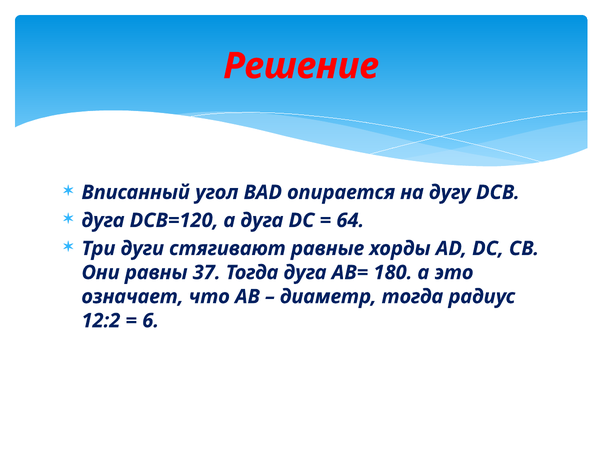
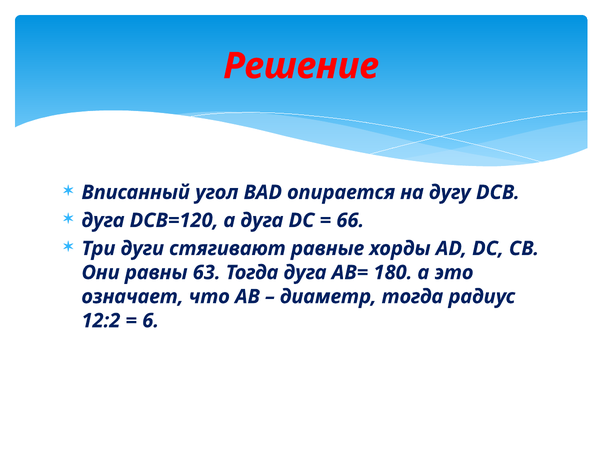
64: 64 -> 66 (350, 221)
37: 37 -> 63 (207, 273)
